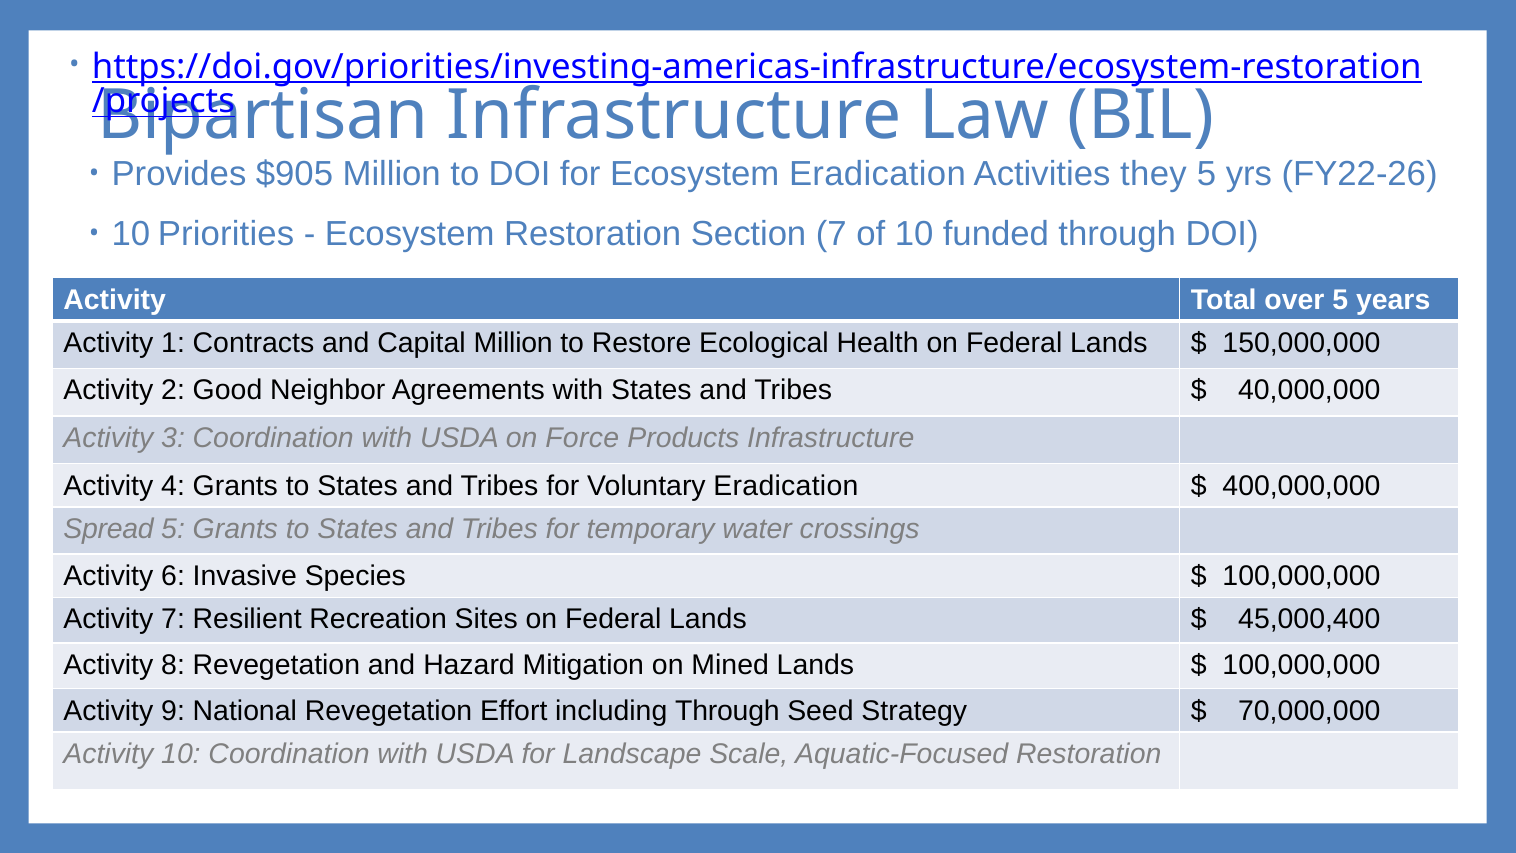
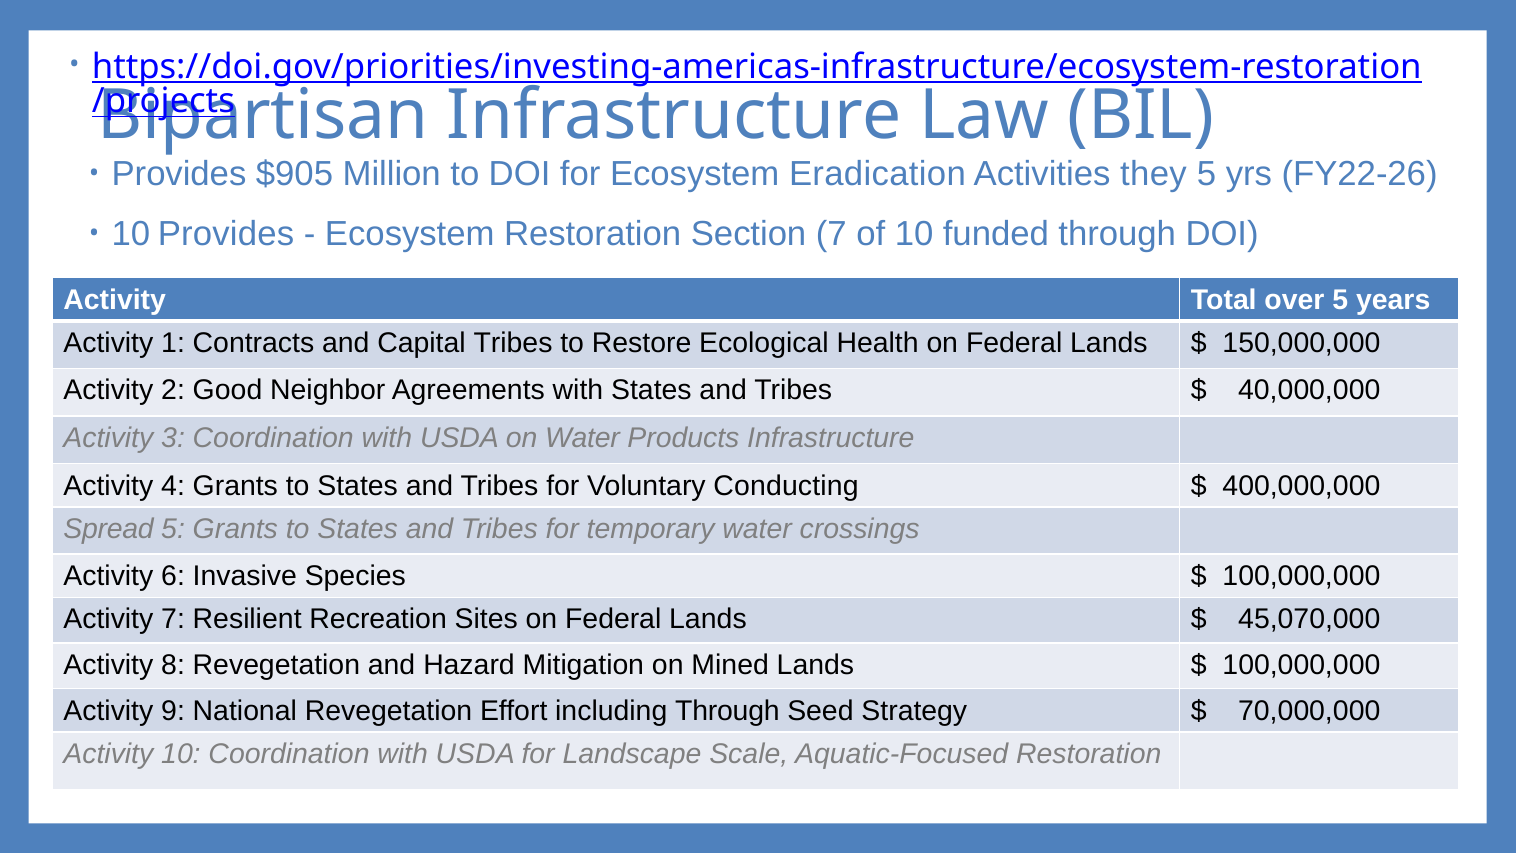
10 Priorities: Priorities -> Provides (226, 234)
Capital Million: Million -> Tribes (513, 343)
on Force: Force -> Water (582, 438)
Voluntary Eradication: Eradication -> Conducting (786, 486)
45,000,400: 45,000,400 -> 45,070,000 (1309, 619)
